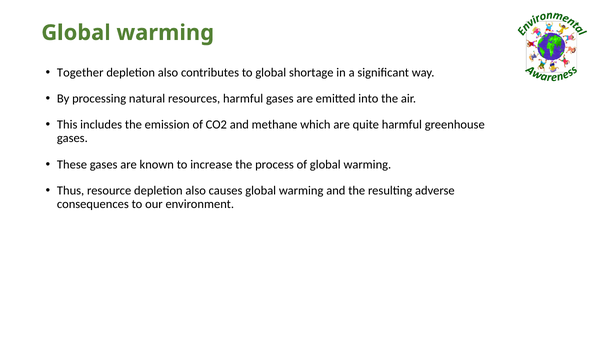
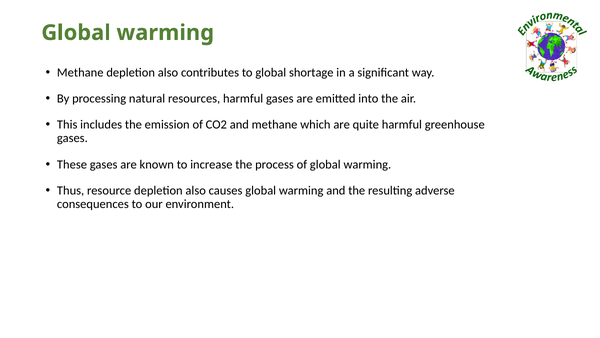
Together: Together -> Methane (80, 73)
